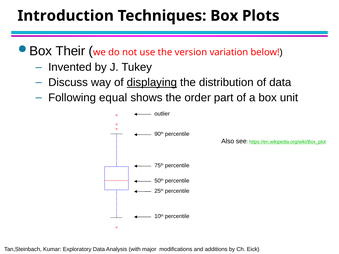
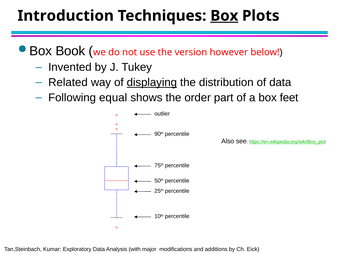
Box underline: none -> present (224, 16)
Their: Their -> Book (70, 51)
variation: variation -> however (229, 52)
Discuss: Discuss -> Related (68, 83)
unit: unit -> feet (289, 98)
